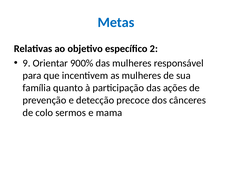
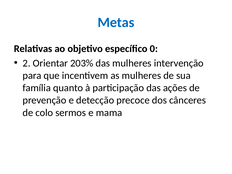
2: 2 -> 0 (154, 49)
9: 9 -> 2 (27, 63)
900%: 900% -> 203% (82, 63)
responsável: responsável -> intervenção (179, 63)
